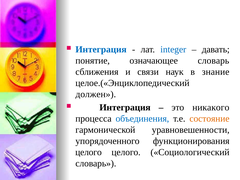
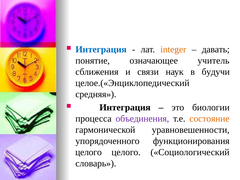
integer colour: blue -> orange (173, 49)
означающее словарь: словарь -> учитель (213, 61)
знание: знание -> будучи (216, 72)
должен: должен -> средняя (96, 94)
никакого: никакого -> биологии (211, 107)
объединения colour: blue -> purple (142, 119)
